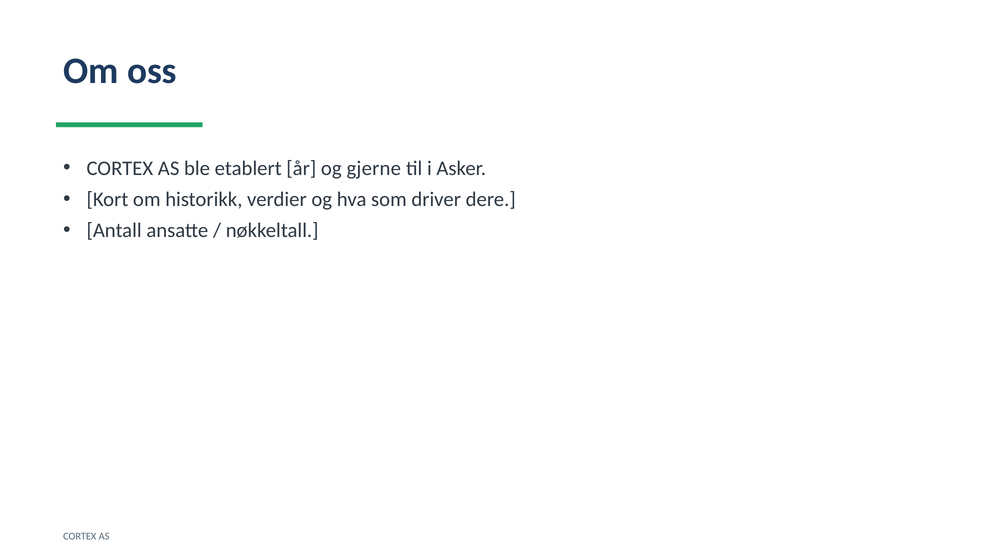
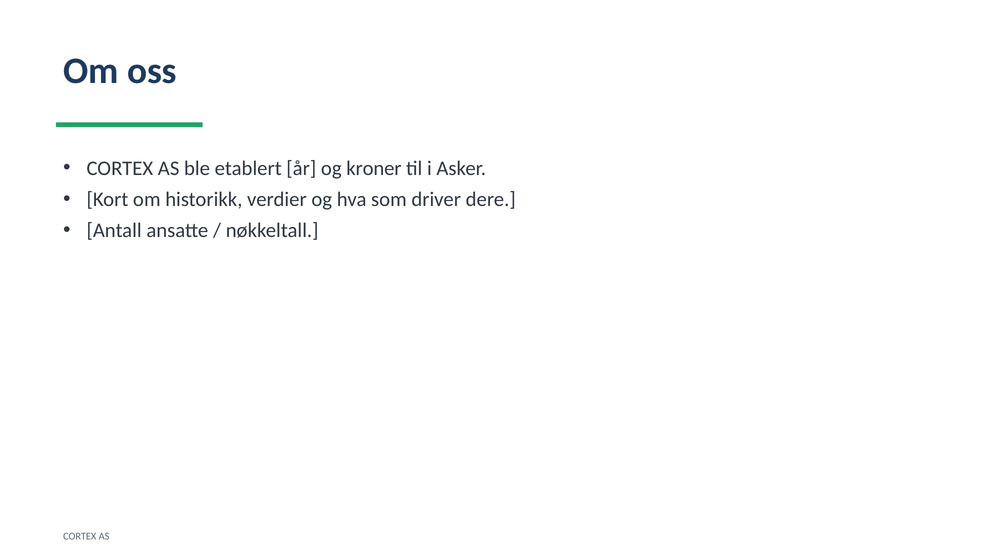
gjerne: gjerne -> kroner (374, 168)
